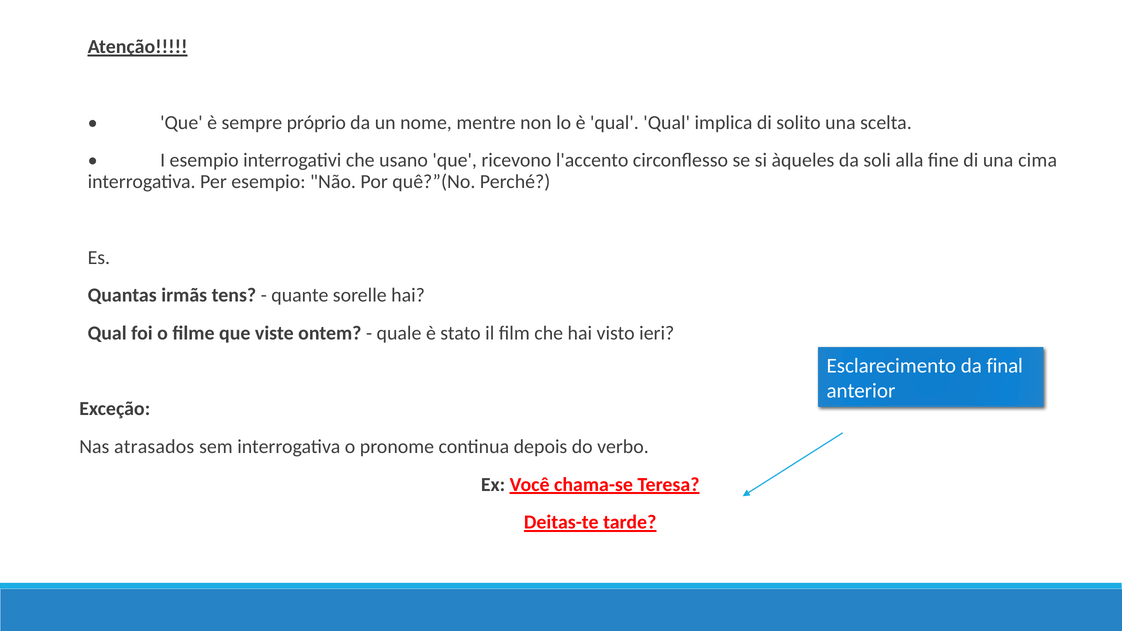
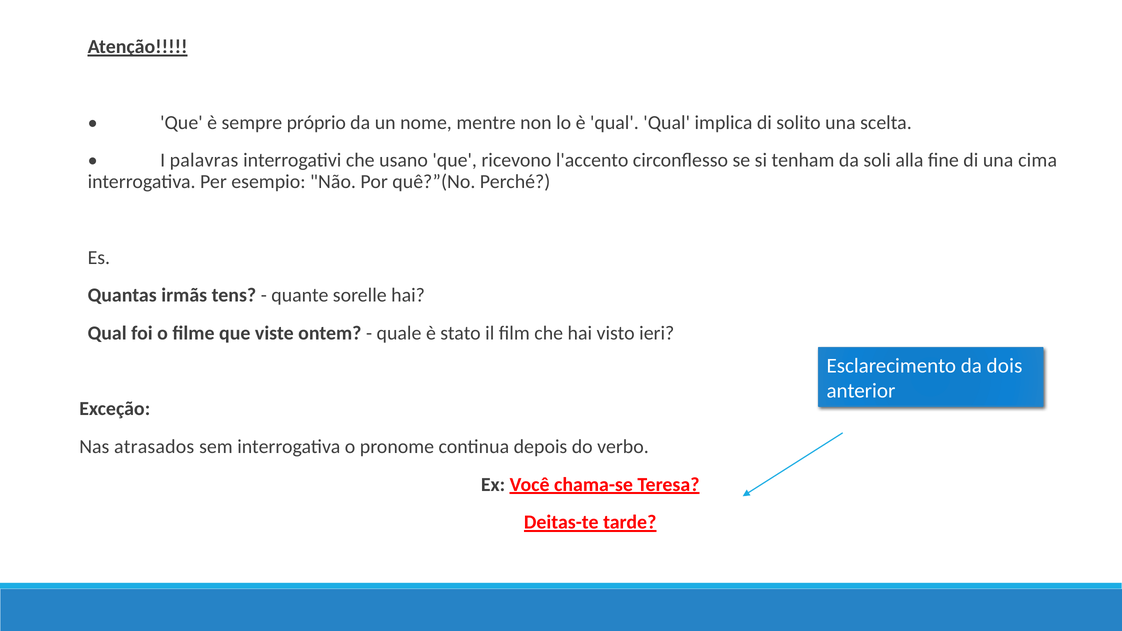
I esempio: esempio -> palavras (204, 160)
àqueles: àqueles -> tenham (803, 160)
final: final -> dois (1004, 366)
